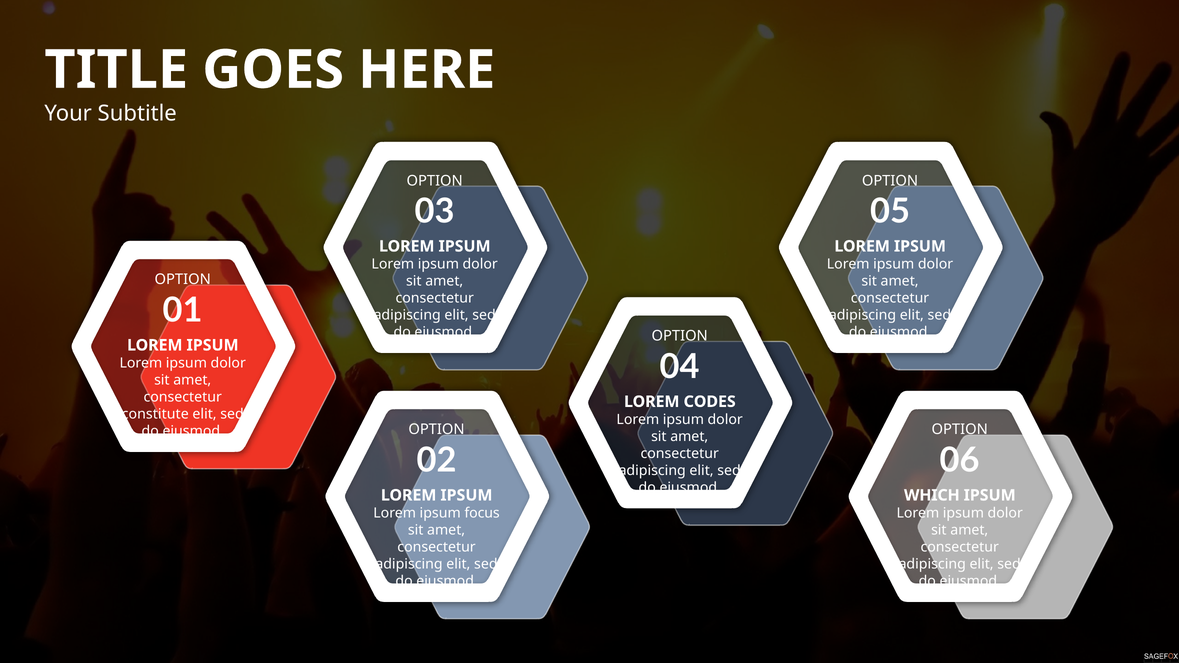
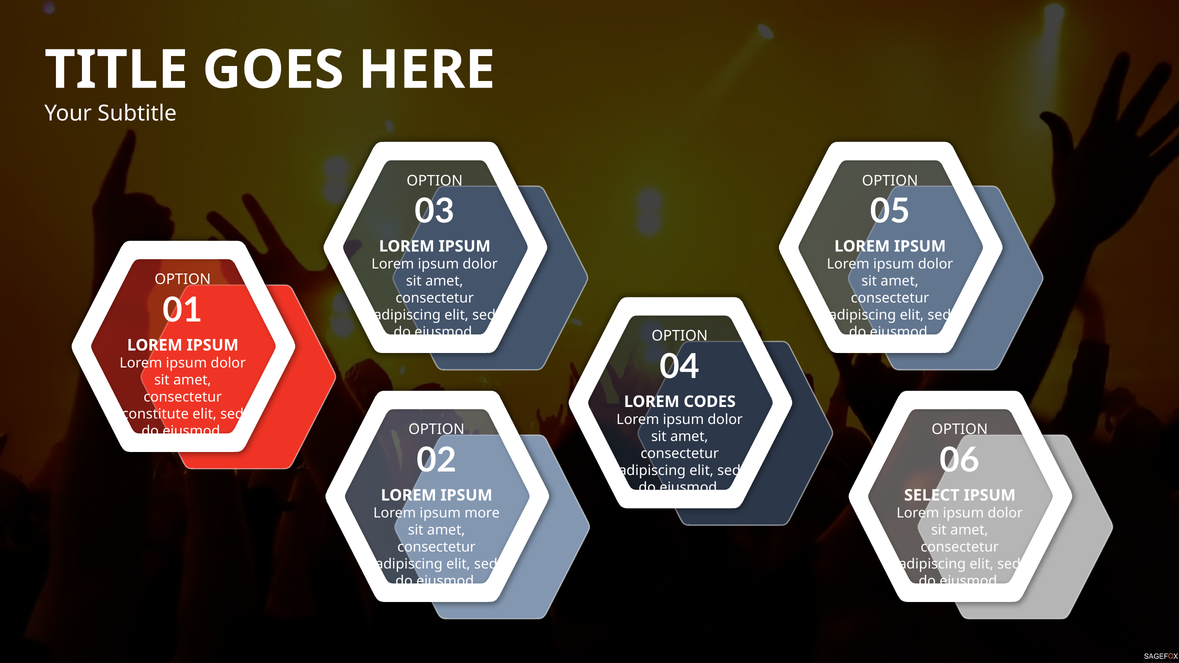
WHICH: WHICH -> SELECT (932, 495)
focus: focus -> more (482, 513)
